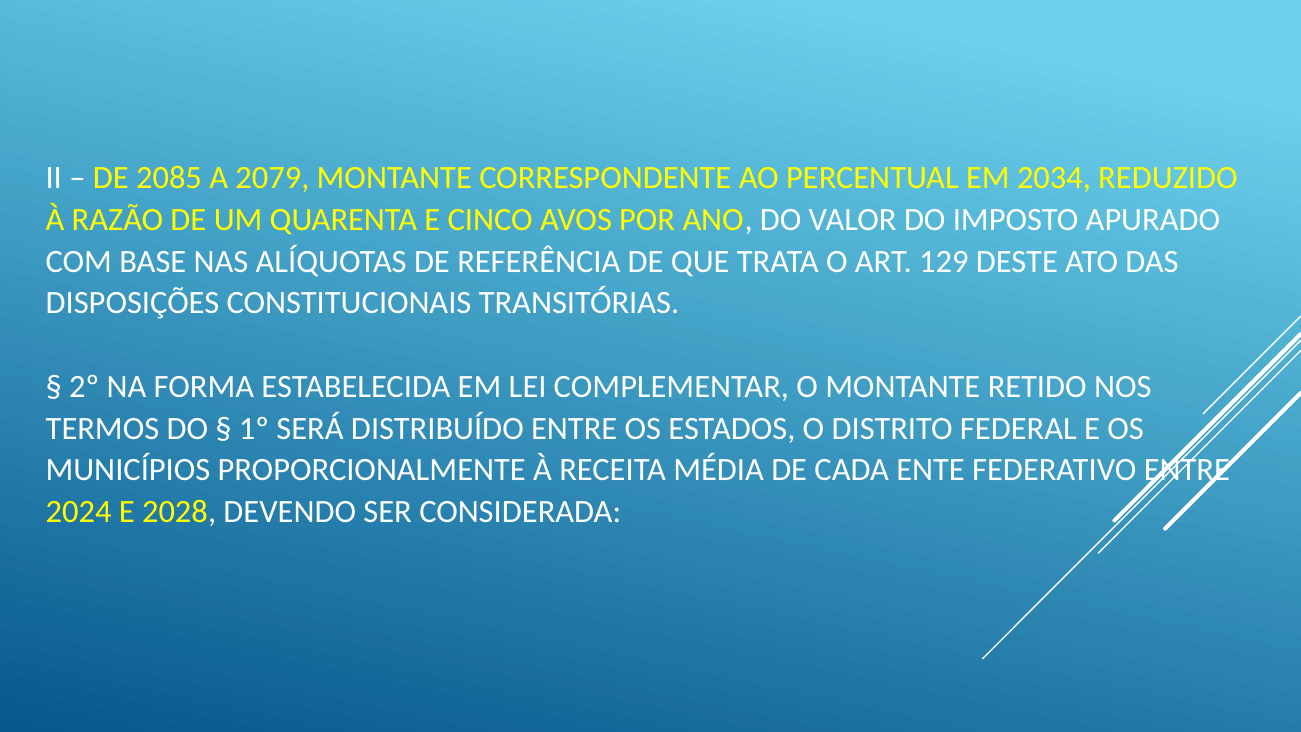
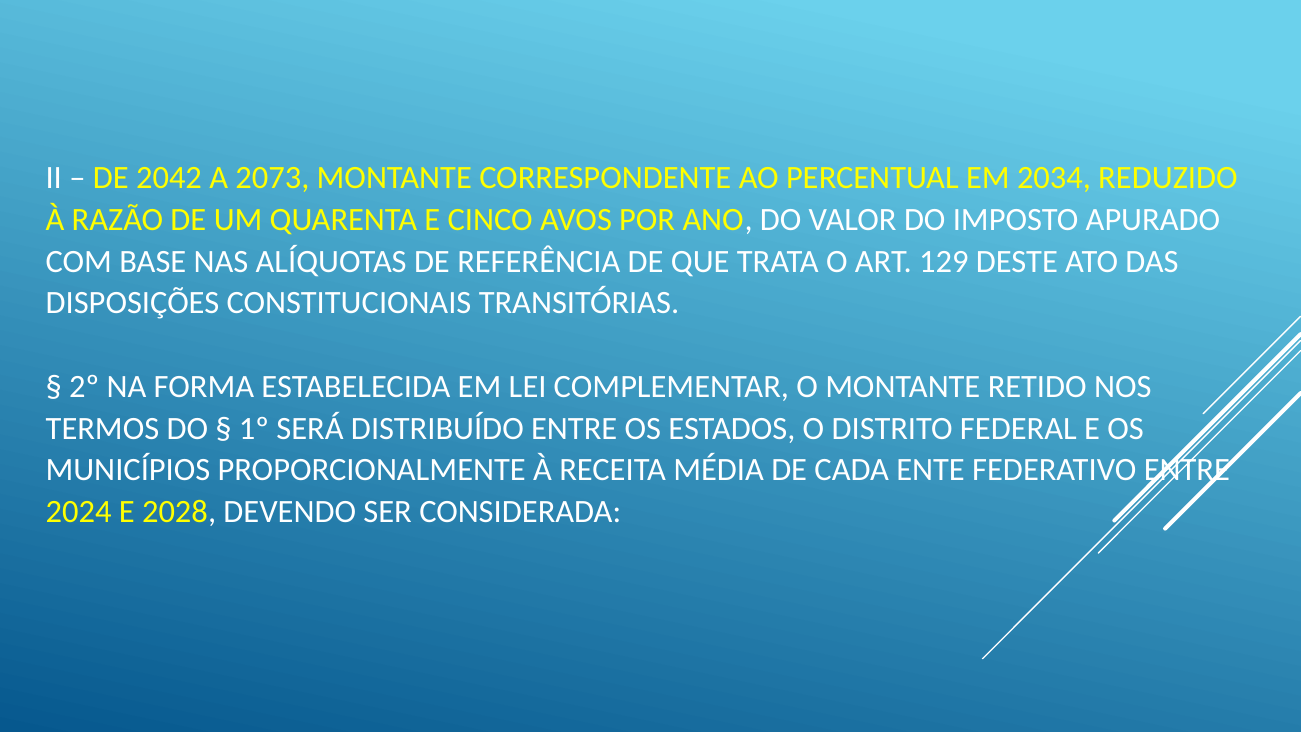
2085: 2085 -> 2042 (169, 178)
2079: 2079 -> 2073 (272, 178)
